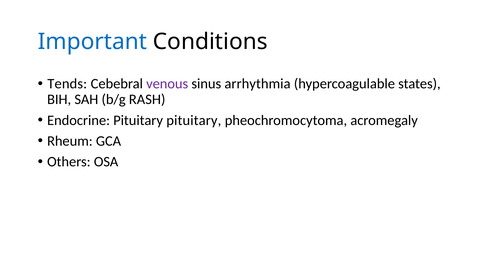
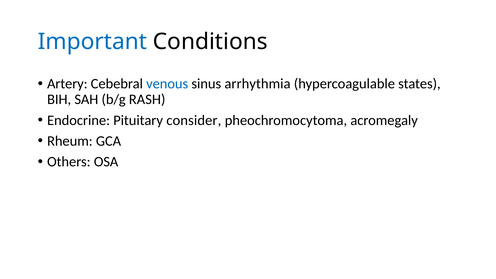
Tends: Tends -> Artery (67, 84)
venous colour: purple -> blue (167, 84)
Pituitary pituitary: pituitary -> consider (194, 120)
